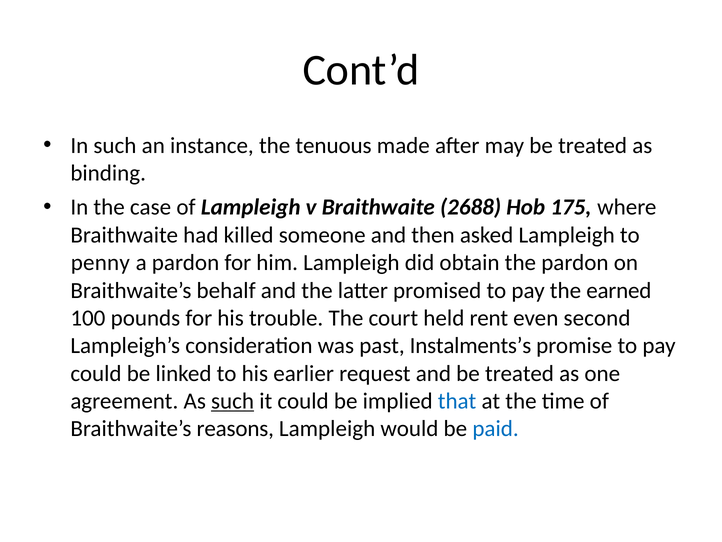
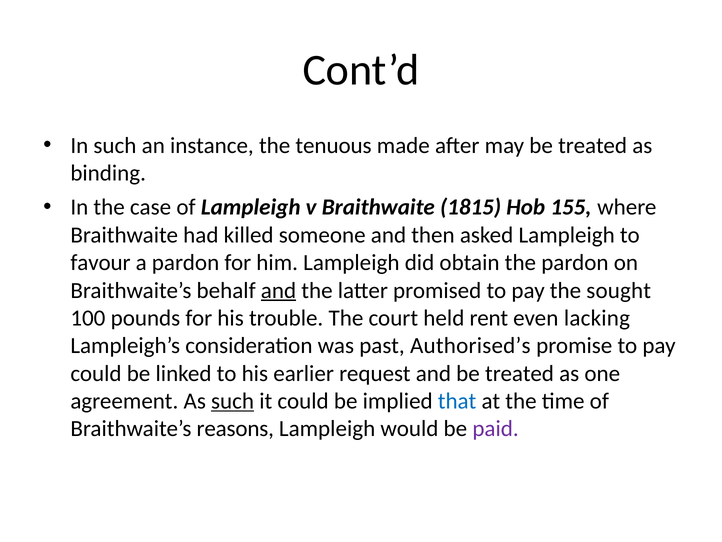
2688: 2688 -> 1815 (471, 207)
175: 175 -> 155 (571, 207)
penny: penny -> favour (100, 262)
and underline: none -> present (279, 290)
earned: earned -> sought (619, 290)
second: second -> lacking (597, 318)
Instalments’s: Instalments’s -> Authorised’s (470, 345)
paid colour: blue -> purple (496, 428)
